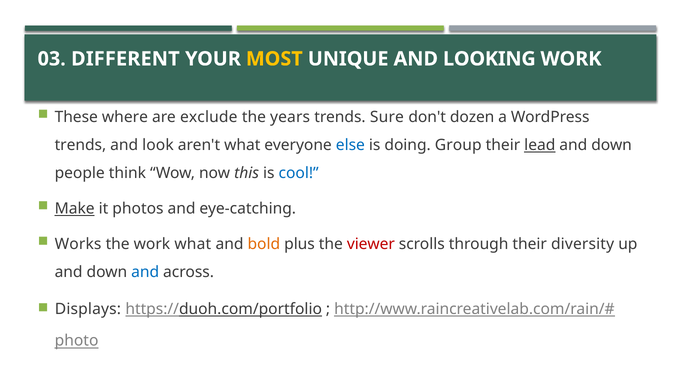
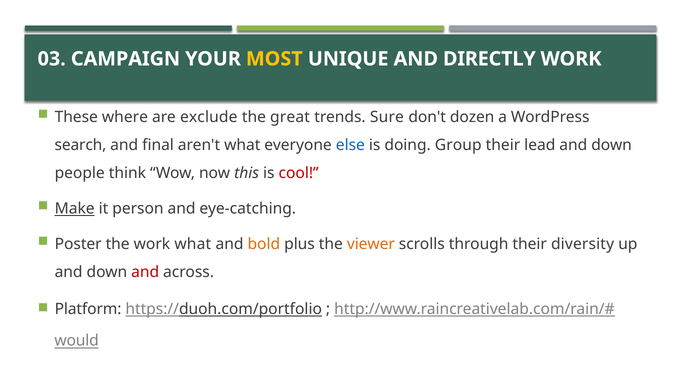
DIFFERENT: DIFFERENT -> CAMPAIGN (125, 59)
LOOKING: LOOKING -> DIRECTLY (489, 59)
years: years -> great (290, 117)
trends: trends -> search (80, 145)
look: look -> final (158, 145)
lead underline: present -> none (540, 145)
cool colour: blue -> red (299, 173)
photos: photos -> person (138, 209)
Works: Works -> Poster (78, 244)
viewer colour: red -> orange (371, 244)
and colour: blue -> red (145, 272)
Displays: Displays -> Platform (88, 309)
photo: photo -> would (77, 341)
